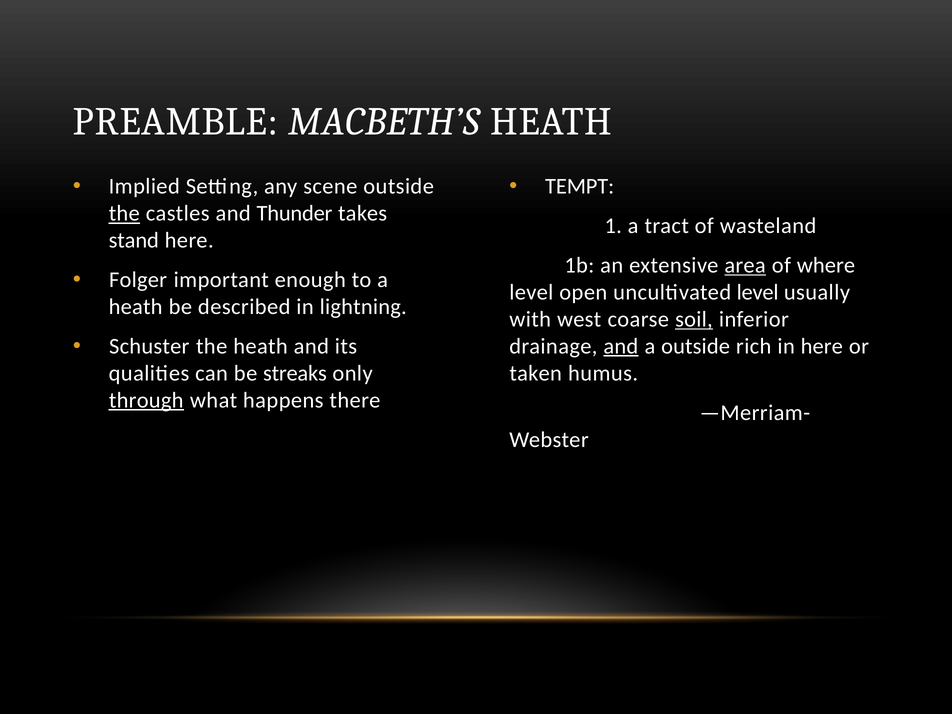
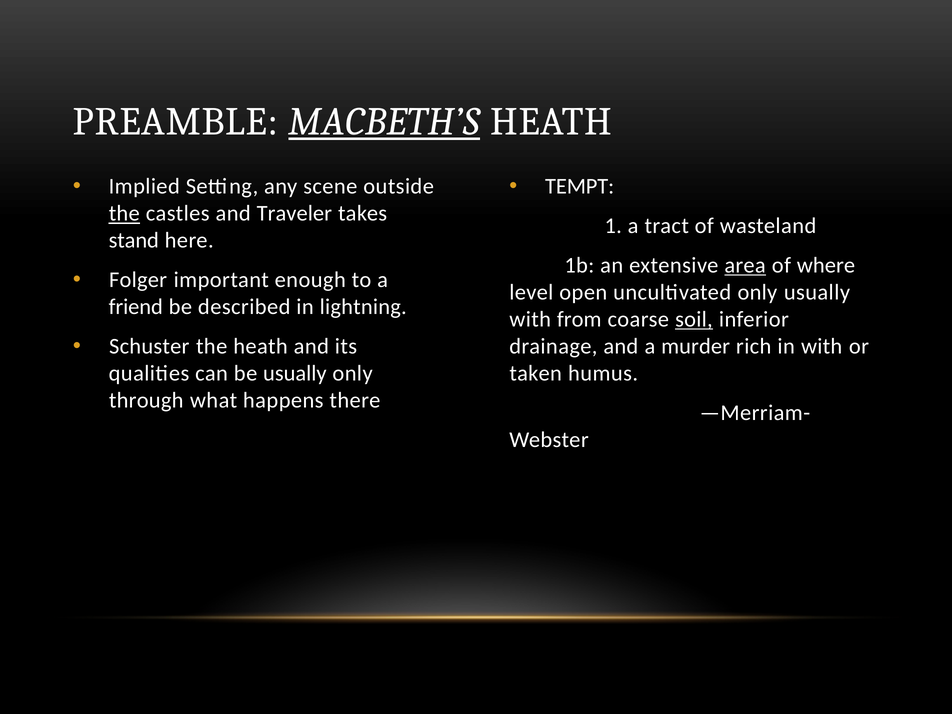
MACBETH’S underline: none -> present (384, 122)
Thunder: Thunder -> Traveler (294, 213)
uncultivated level: level -> only (757, 292)
heath: heath -> friend (136, 307)
west: west -> from (579, 319)
and underline: present -> none (621, 346)
a outside: outside -> murder (696, 346)
in here: here -> with (822, 346)
be streaks: streaks -> usually (295, 373)
through underline: present -> none (146, 400)
